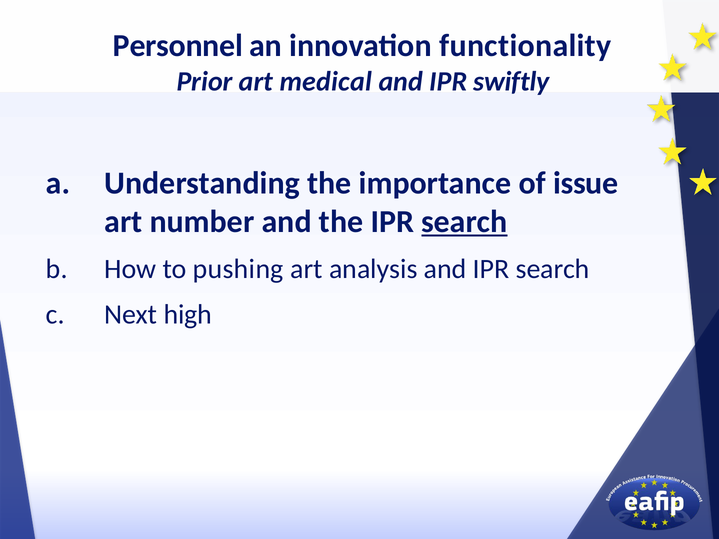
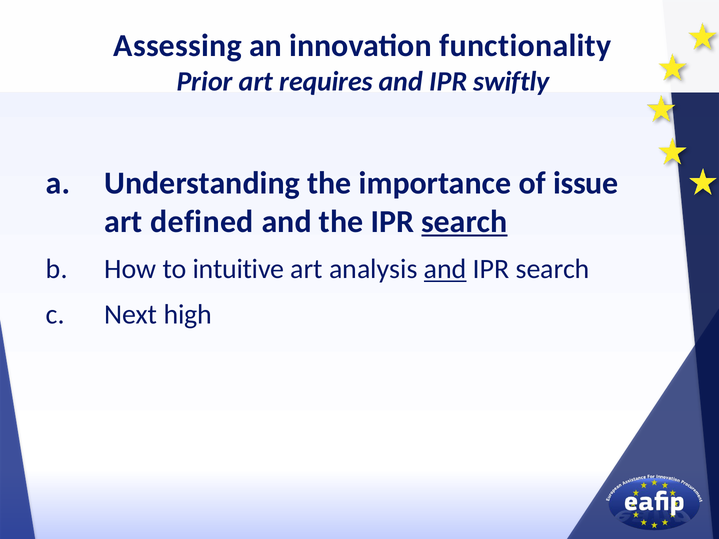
Personnel: Personnel -> Assessing (178, 46)
medical: medical -> requires (326, 81)
number: number -> defined (202, 222)
pushing: pushing -> intuitive (238, 269)
and underline: none -> present (445, 269)
